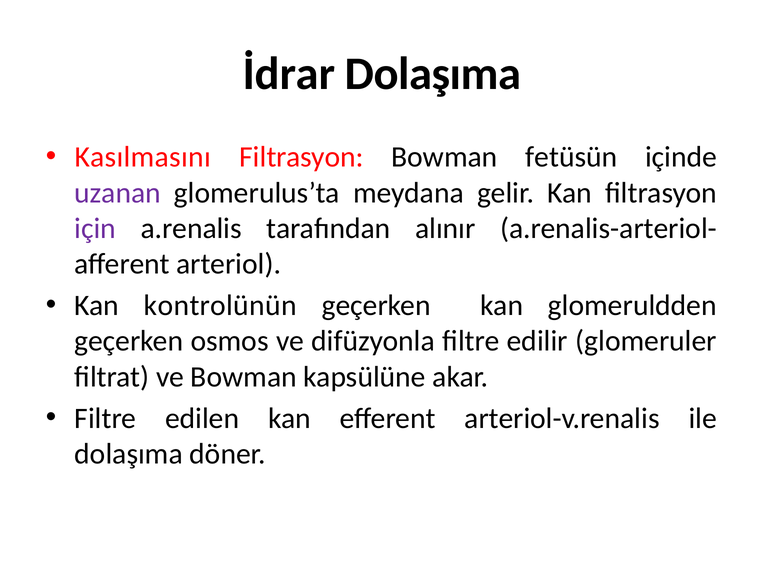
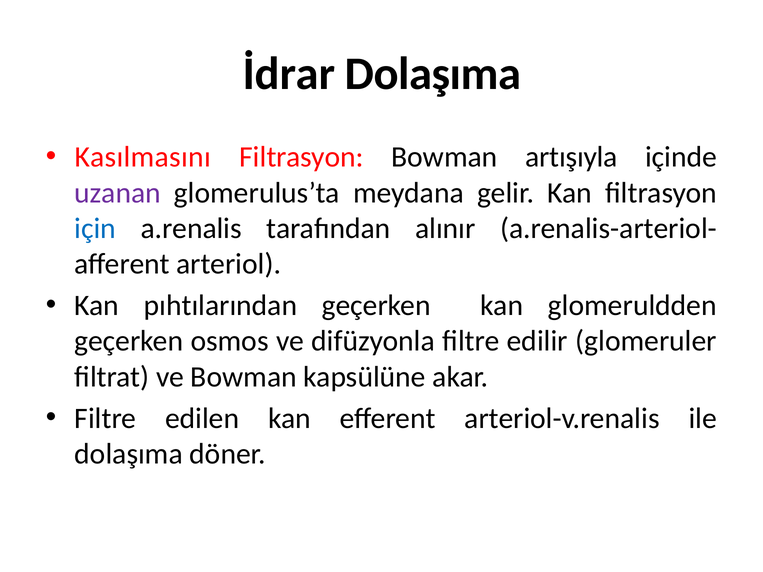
fetüsün: fetüsün -> artışıyla (571, 157)
için colour: purple -> blue (95, 228)
kontrolünün: kontrolünün -> pıhtılarından (220, 306)
